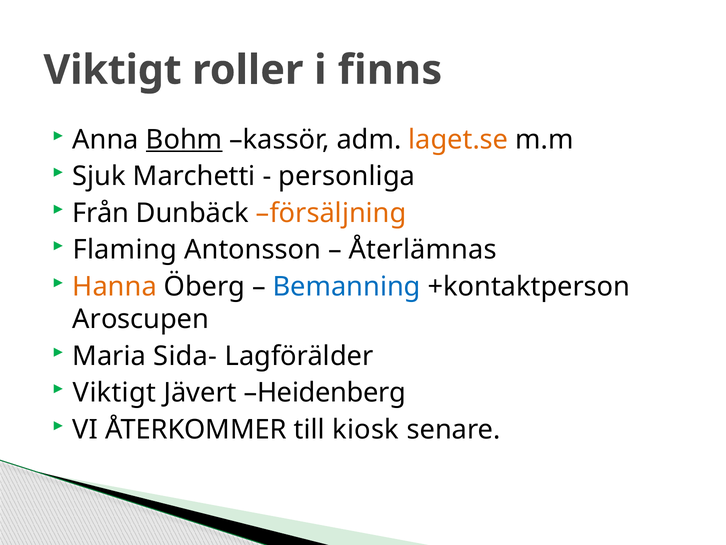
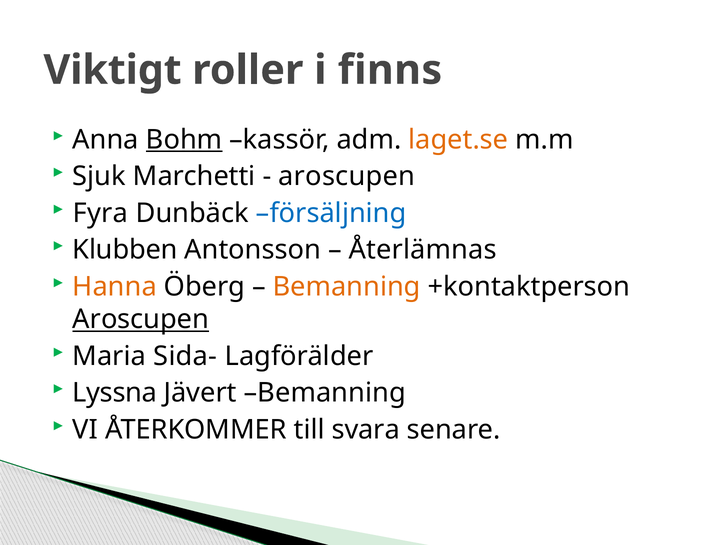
personliga: personliga -> aroscupen (347, 176)
Från: Från -> Fyra (100, 213)
försäljning colour: orange -> blue (331, 213)
Flaming: Flaming -> Klubben (125, 250)
Bemanning colour: blue -> orange (347, 286)
Aroscupen underline: none -> present (141, 319)
Viktigt: Viktigt -> Lyssna (115, 393)
Jävert Heidenberg: Heidenberg -> Bemanning (325, 393)
kiosk: kiosk -> svara (366, 429)
